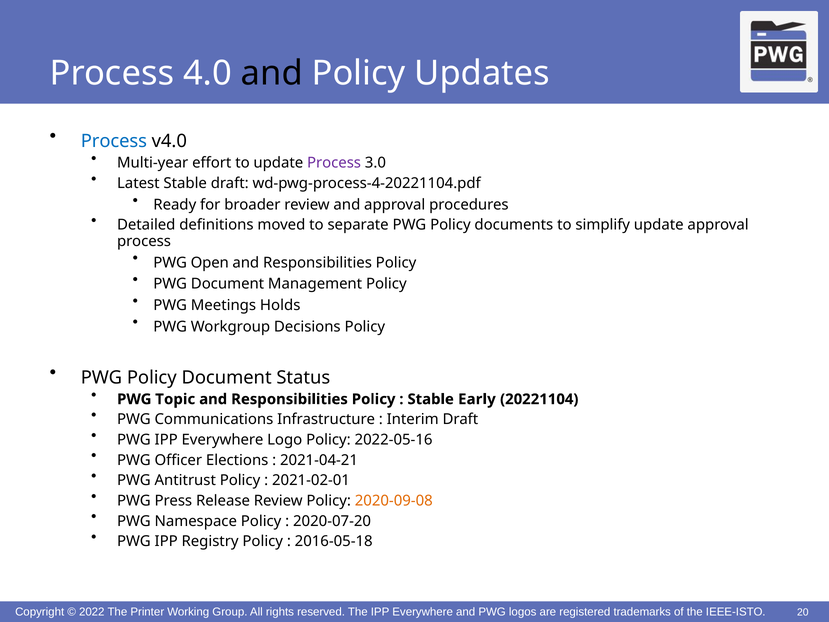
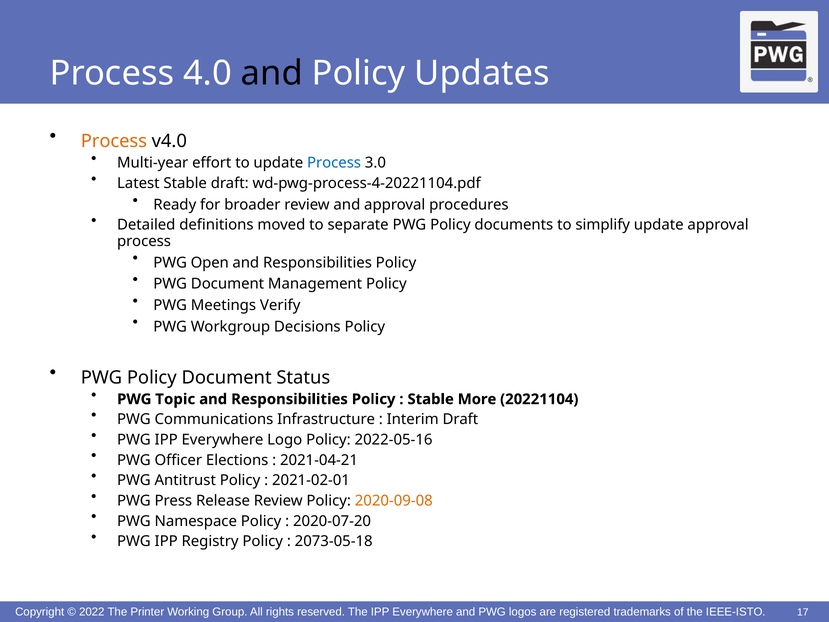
Process colour: blue -> orange (114, 141)
Process colour: purple -> blue (334, 163)
Holds: Holds -> Verify (280, 305)
Early: Early -> More (477, 399)
2016-05-18: 2016-05-18 -> 2073-05-18 (334, 541)
20: 20 -> 17 (803, 612)
